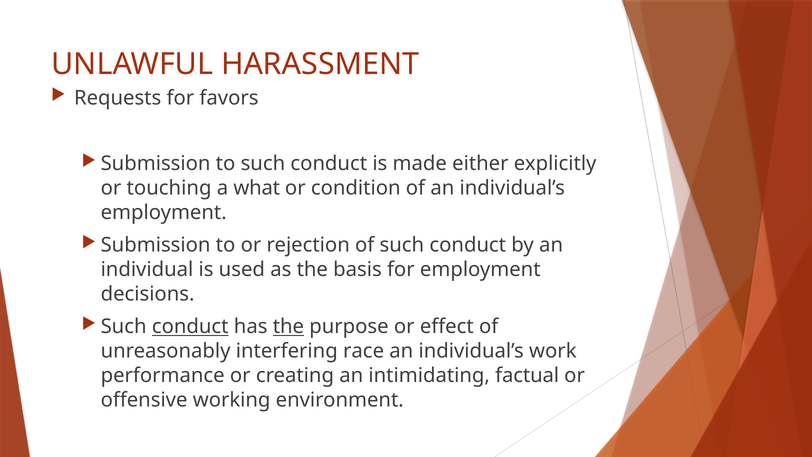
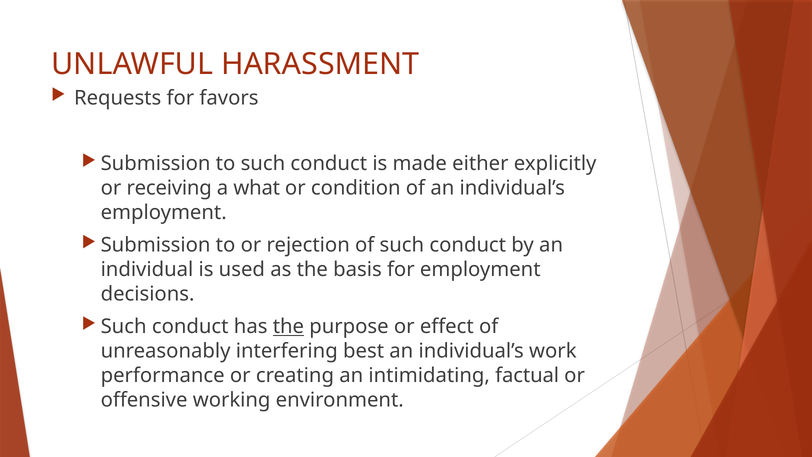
touching: touching -> receiving (169, 188)
conduct underline: present -> none (190, 327)
race: race -> best (364, 351)
